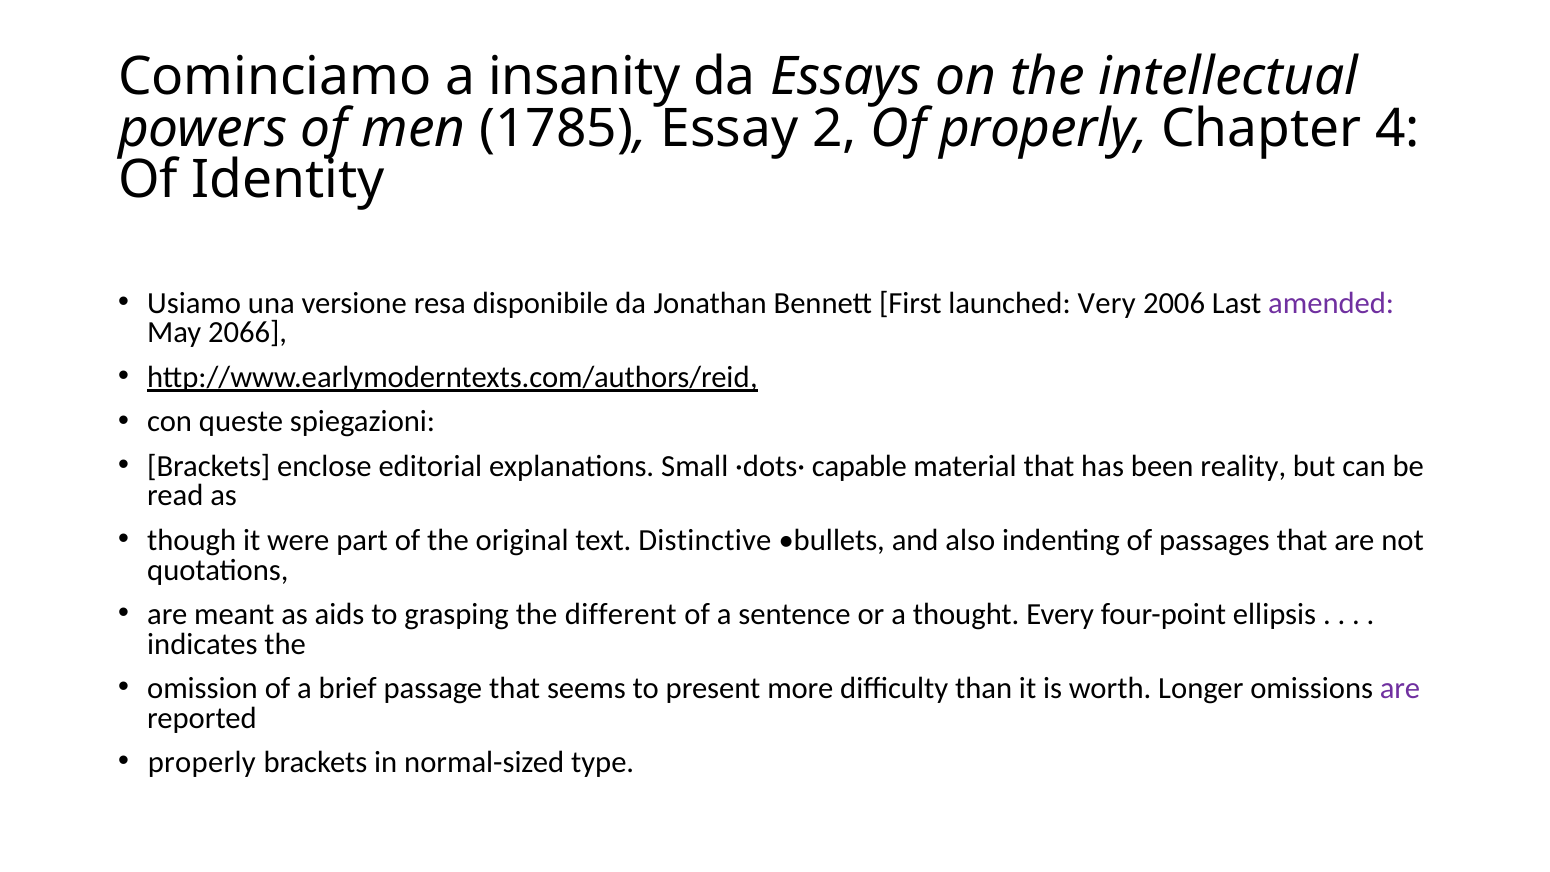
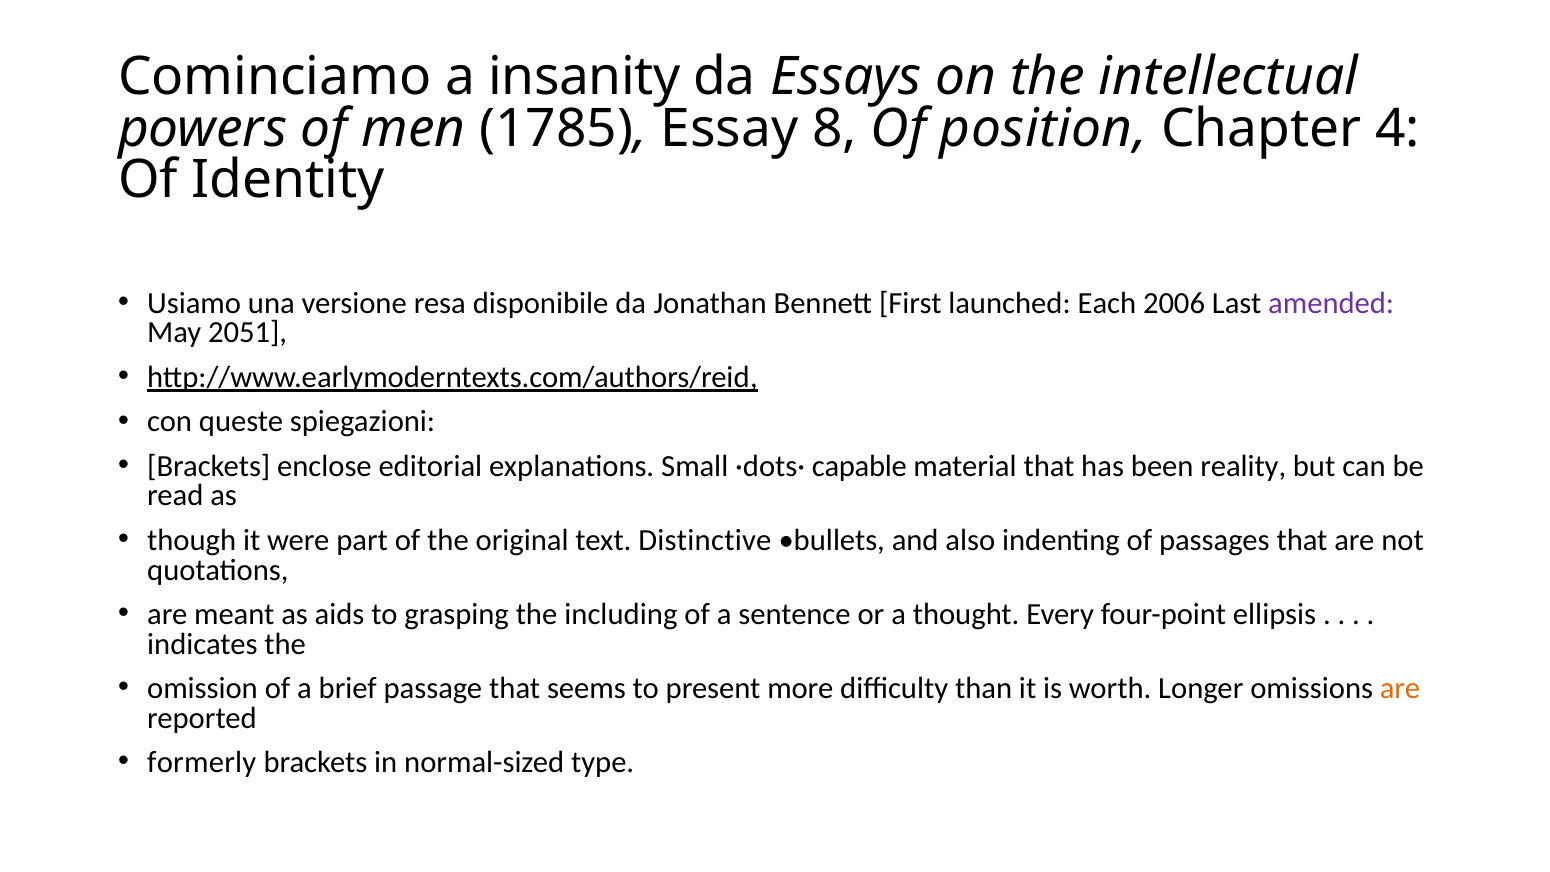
2: 2 -> 8 (834, 129)
Of properly: properly -> position (1043, 129)
Very: Very -> Each (1107, 303)
2066: 2066 -> 2051 (248, 333)
different: different -> including (621, 614)
are colour: purple -> orange (1400, 688)
properly: properly -> formerly (202, 762)
